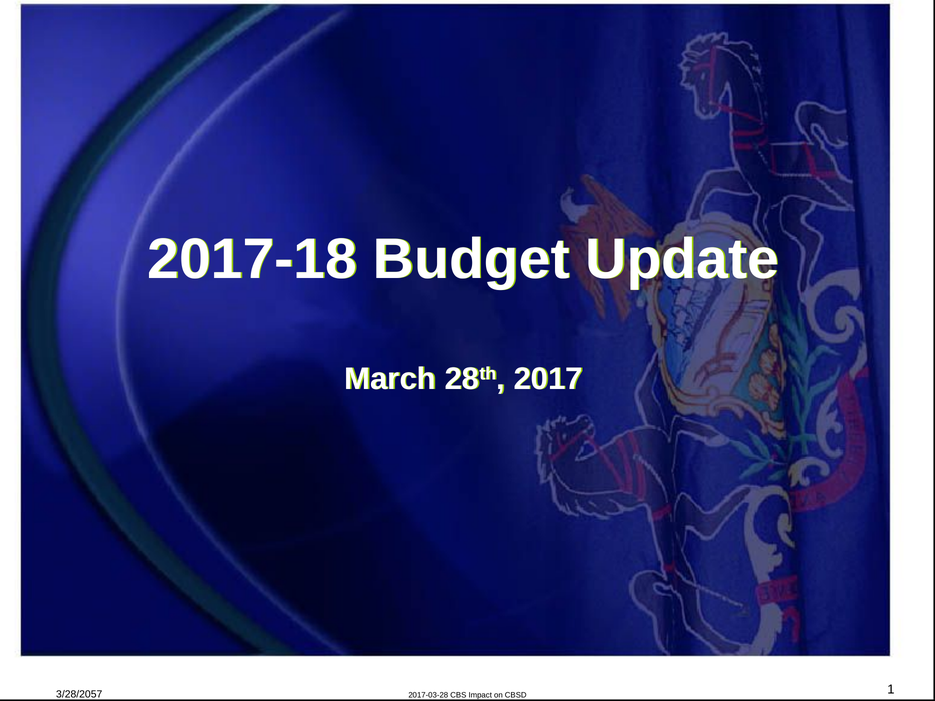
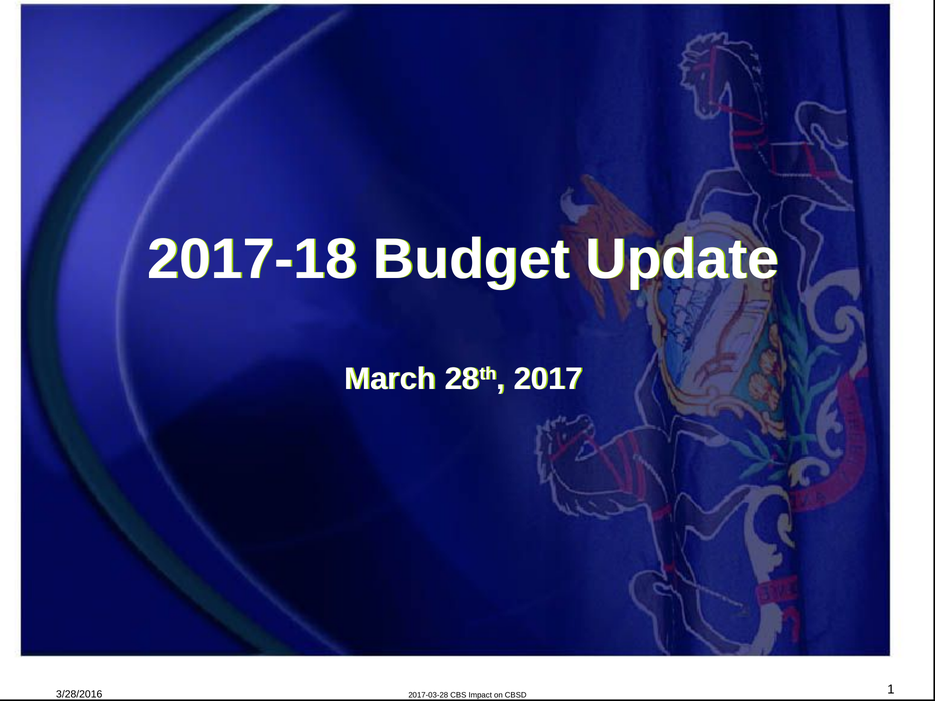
3/28/2057: 3/28/2057 -> 3/28/2016 (79, 694)
